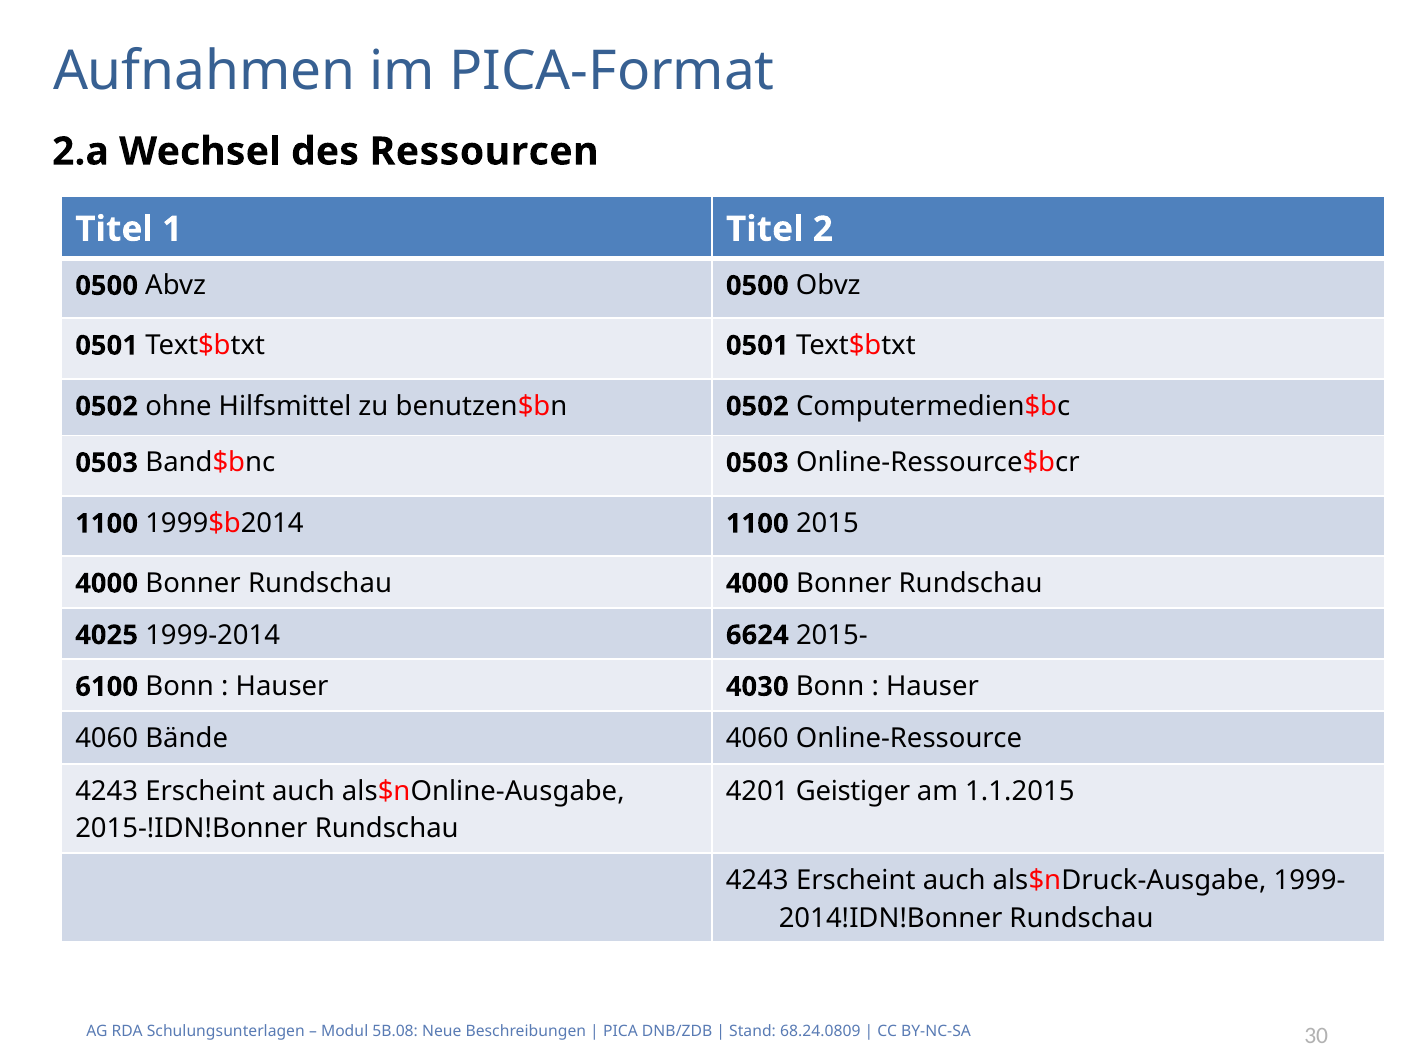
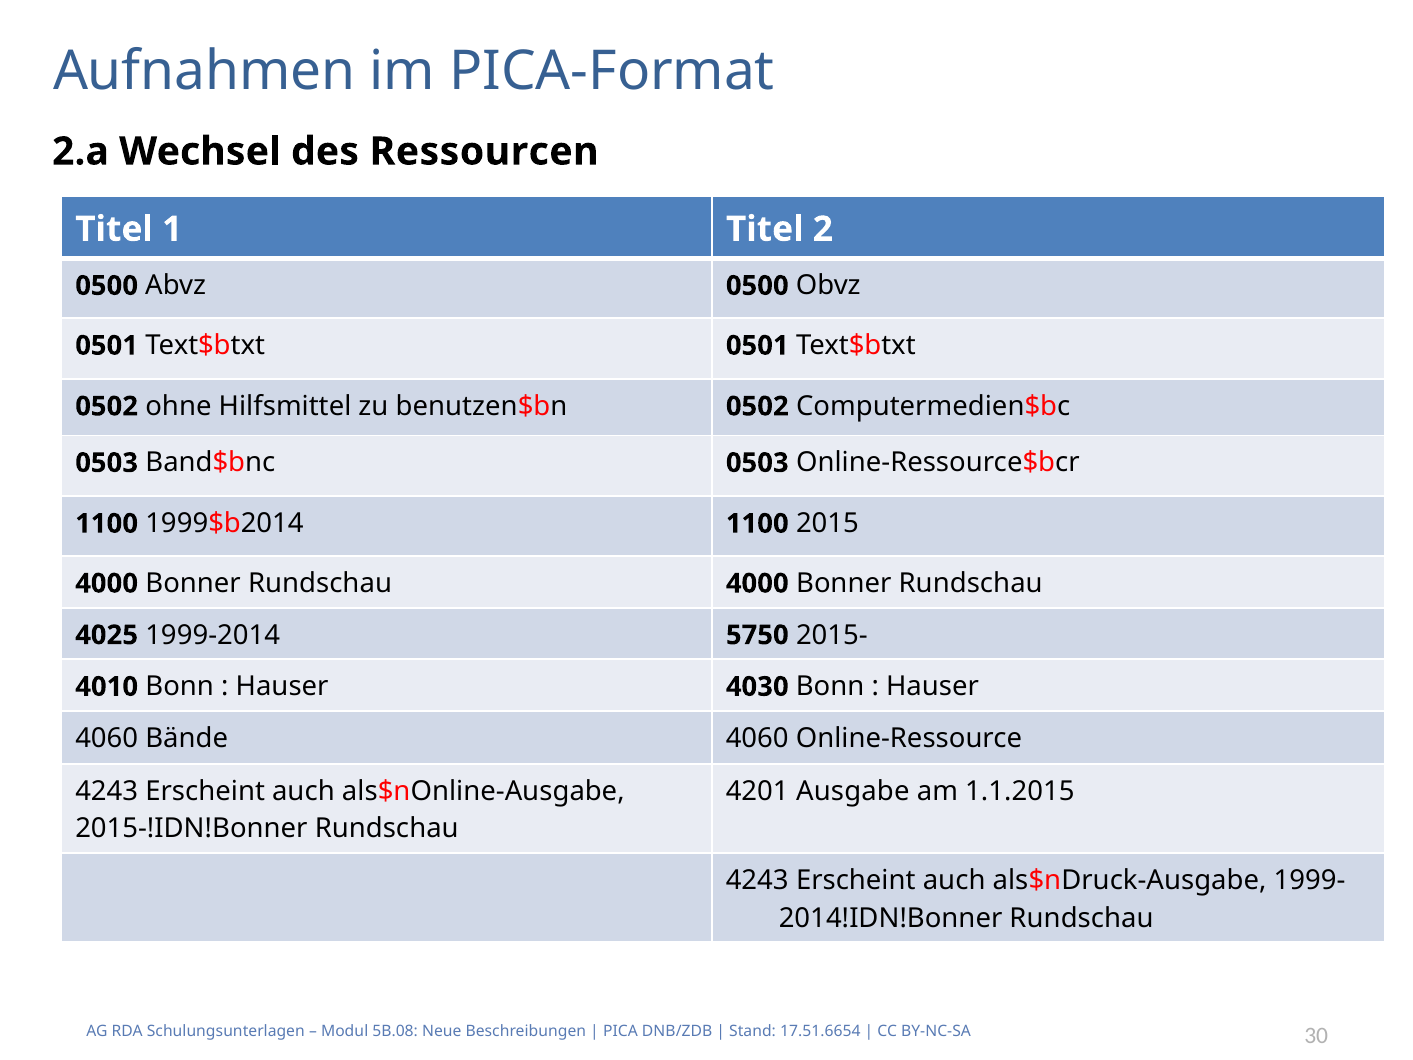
6624: 6624 -> 5750 (757, 635)
6100: 6100 -> 4010 (107, 687)
Geistiger: Geistiger -> Ausgabe (853, 791)
68.24.0809: 68.24.0809 -> 17.51.6654 (820, 1031)
